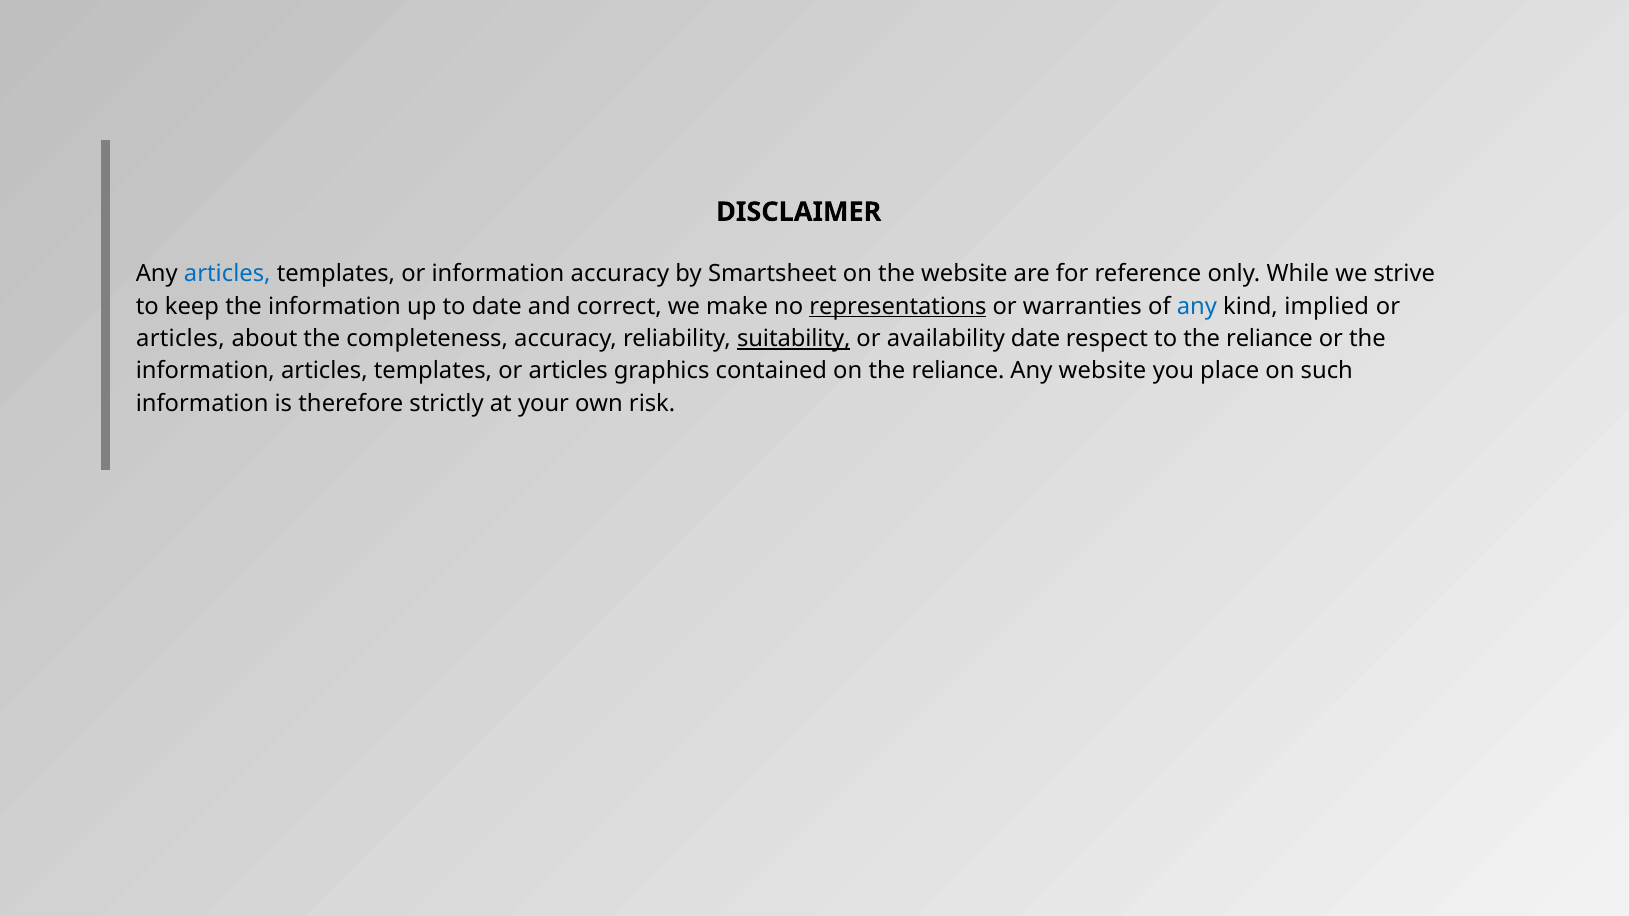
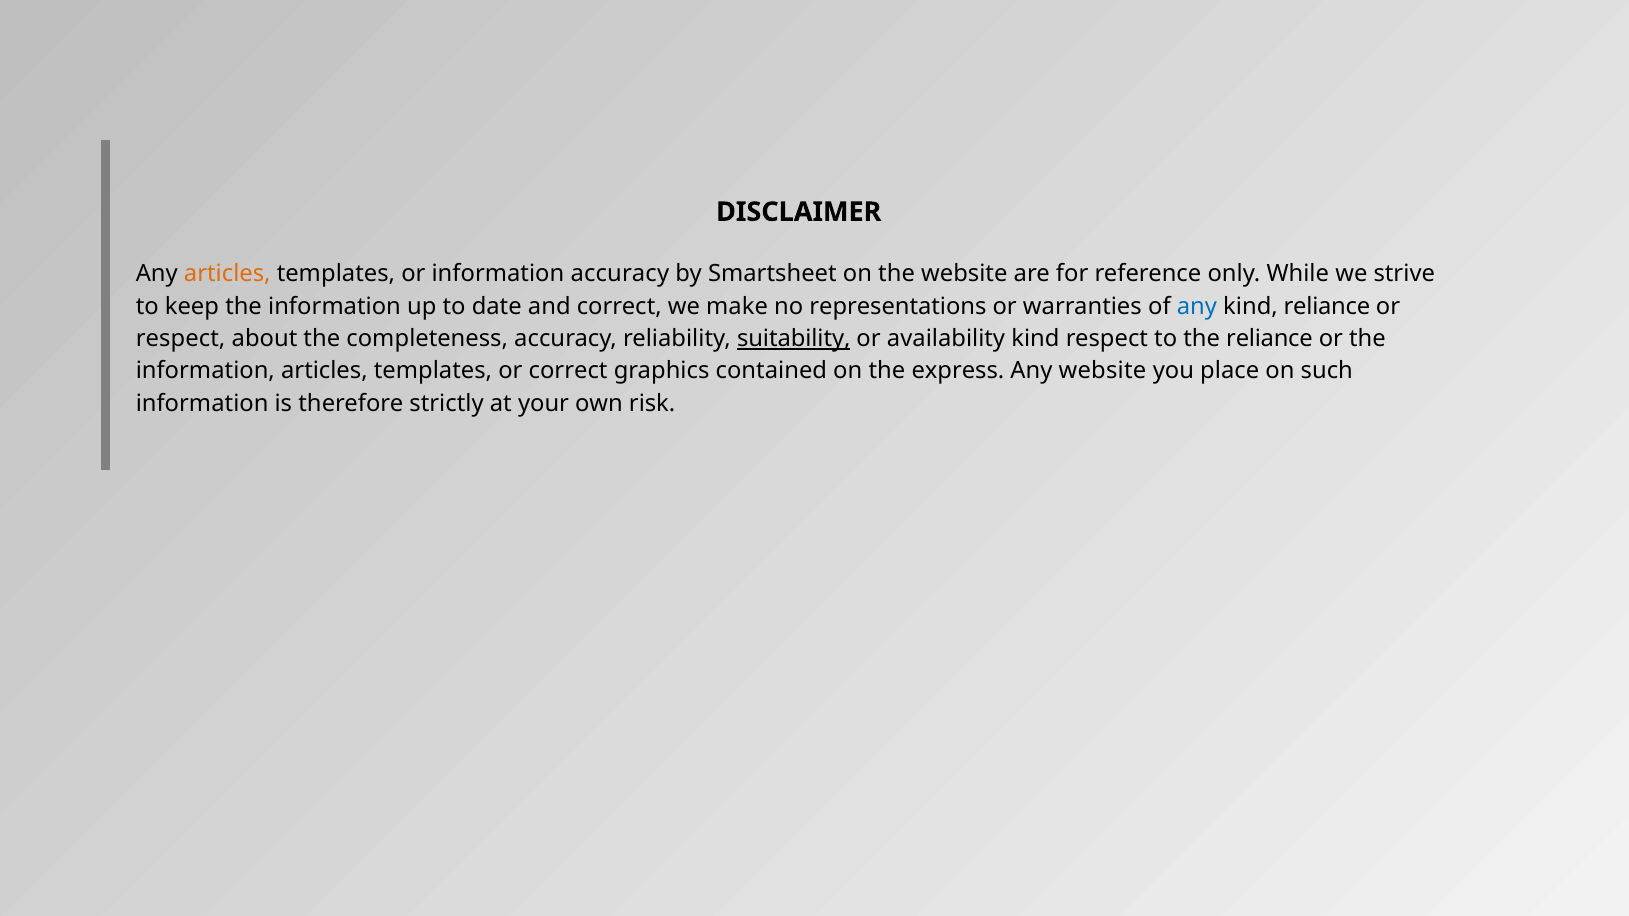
articles colour: blue -> orange (227, 274)
representations underline: present -> none (898, 307)
kind implied: implied -> reliance (1327, 307)
articles: articles -> respect (181, 339)
availability date: date -> kind (1035, 339)
templates or articles: articles -> correct (568, 371)
on the reliance: reliance -> express (958, 371)
